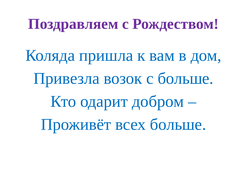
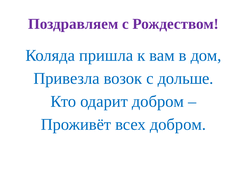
с больше: больше -> дольше (186, 79)
всех больше: больше -> добром (178, 125)
